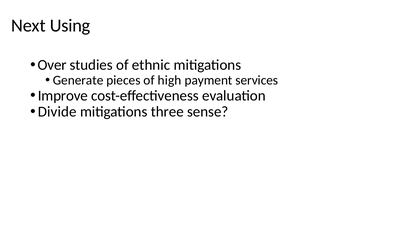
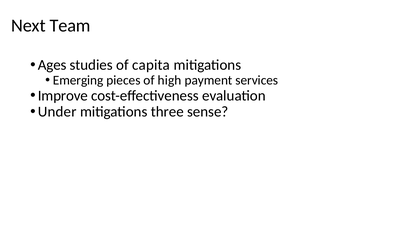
Using: Using -> Team (70, 25)
Over: Over -> Ages (52, 65)
ethnic: ethnic -> capita (151, 65)
Generate: Generate -> Emerging (78, 80)
Divide: Divide -> Under (57, 112)
